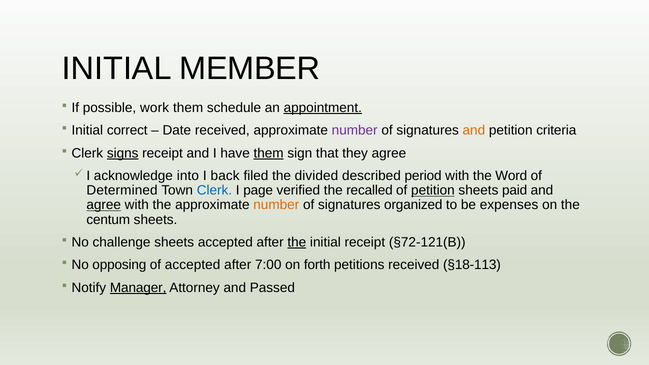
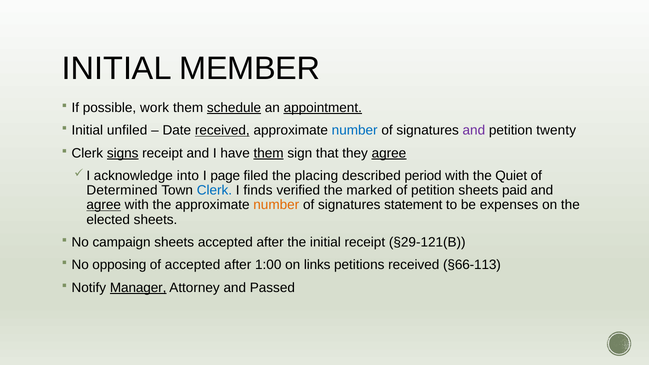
schedule underline: none -> present (234, 108)
correct: correct -> unfiled (127, 130)
received underline: none -> present (222, 130)
number colour: purple -> blue (355, 130)
and colour: orange -> purple (474, 130)
criteria: criteria -> twenty (556, 130)
agree underline: none -> present (389, 153)
back: back -> page (225, 176)
divided: divided -> placing (317, 176)
Word: Word -> Quiet (511, 176)
page: page -> finds (258, 190)
recalled: recalled -> marked (369, 190)
petition underline: present -> none (433, 190)
organized: organized -> statement (413, 205)
centum: centum -> elected (108, 220)
challenge: challenge -> campaign (122, 242)
the underline: present -> none (297, 242)
§72-121(B: §72-121(B -> §29-121(B (427, 242)
7:00: 7:00 -> 1:00 (268, 265)
forth: forth -> links (317, 265)
§18-113: §18-113 -> §66-113 (472, 265)
